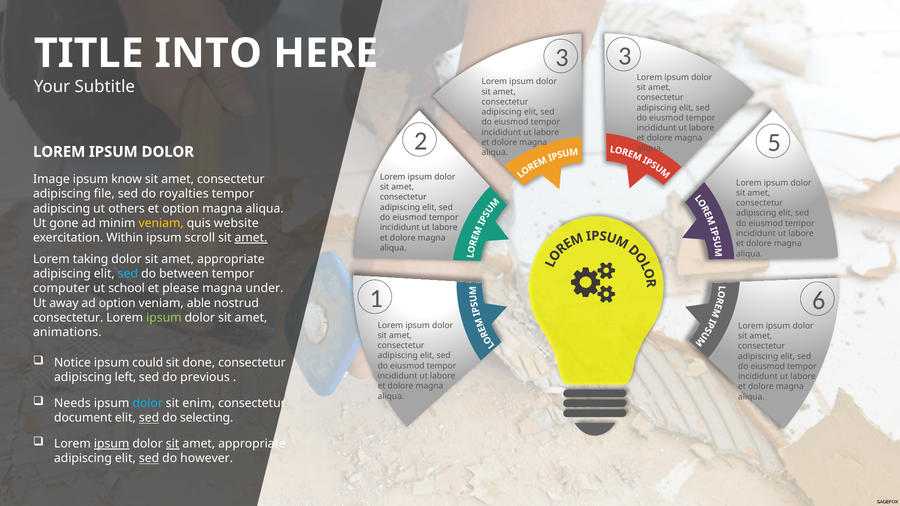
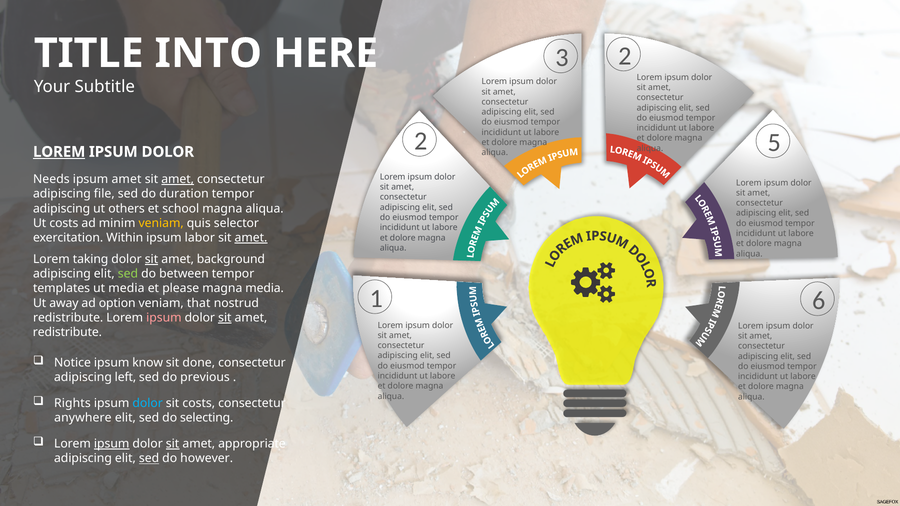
3: 3 -> 2 (625, 56)
LOREM underline: none -> present (59, 152)
Image: Image -> Needs (51, 179)
ipsum know: know -> amet (126, 179)
amet underline: none -> present (178, 179)
royalties: royalties -> duration (184, 194)
et option: option -> school (181, 209)
Ut gone: gone -> costs (64, 223)
website: website -> selector (236, 223)
scroll: scroll -> labor (200, 238)
sit underline: none -> present (151, 259)
appropriate: appropriate -> background (231, 259)
sed colour: light blue -> light green (128, 274)
computer: computer -> templates (62, 289)
ut school: school -> media (126, 289)
magna under: under -> media (265, 289)
able: able -> that (199, 303)
consectetur: consectetur -> redistribute (68, 318)
ipsum colour: light green -> pink (164, 318)
sit underline: none -> present (225, 318)
animations: animations -> redistribute (67, 333)
could: could -> know (148, 363)
Needs: Needs -> Rights (72, 403)
sit enim: enim -> costs (199, 403)
document: document -> anywhere (83, 418)
sed underline: present -> none (149, 418)
